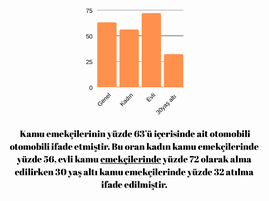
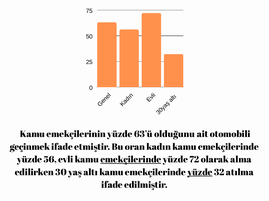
içerisinde: içerisinde -> olduğunu (175, 135)
otomobili: otomobili -> geçinmek (30, 147)
yüzde underline: none -> present (200, 173)
